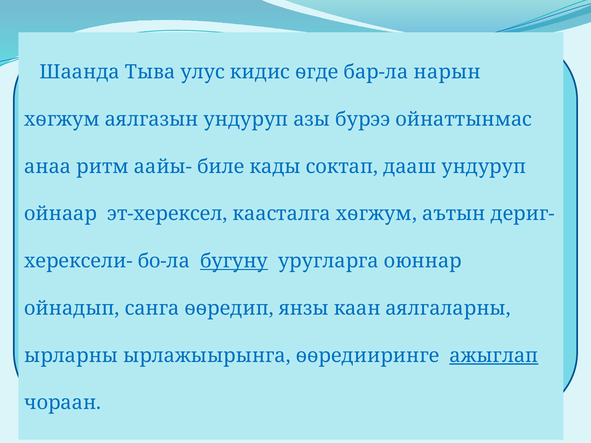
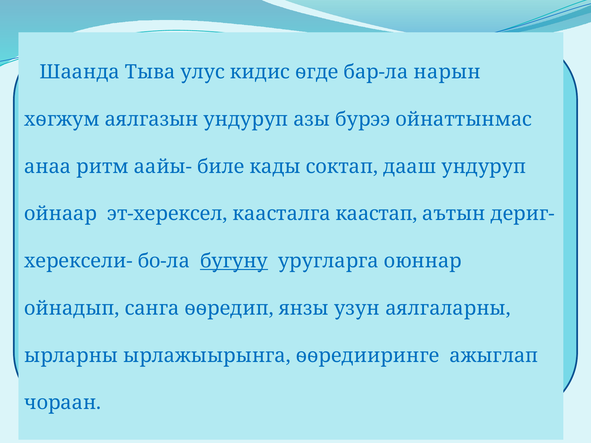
каасталга хѳгжум: хѳгжум -> каастап (377, 214)
каан: каан -> узун (357, 308)
ажыглап underline: present -> none (494, 356)
